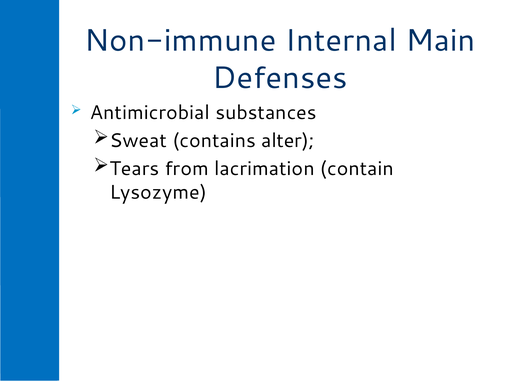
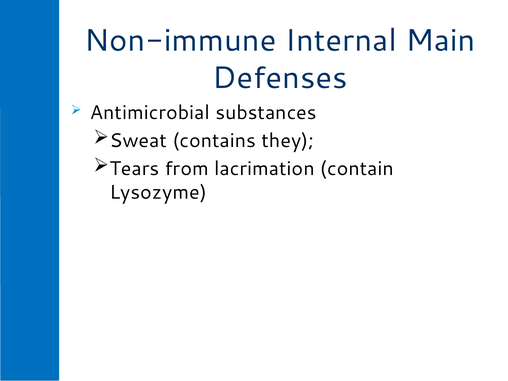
alter: alter -> they (288, 141)
